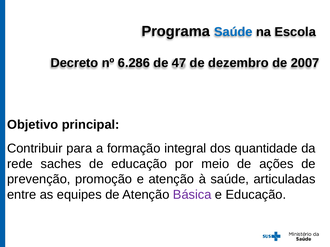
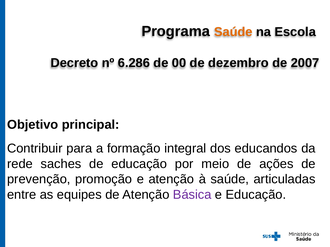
Saúde colour: blue -> orange (233, 32)
47: 47 -> 00 (179, 63)
quantidade: quantidade -> educandos (266, 149)
